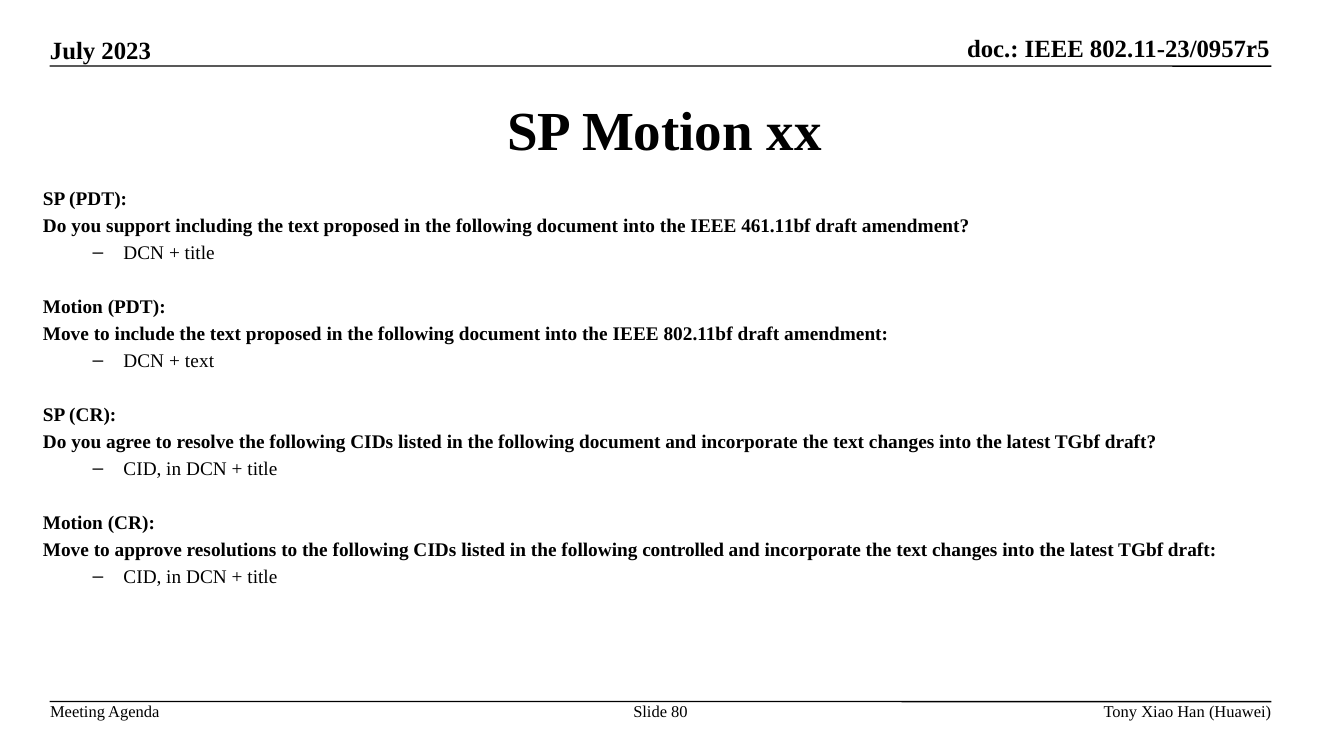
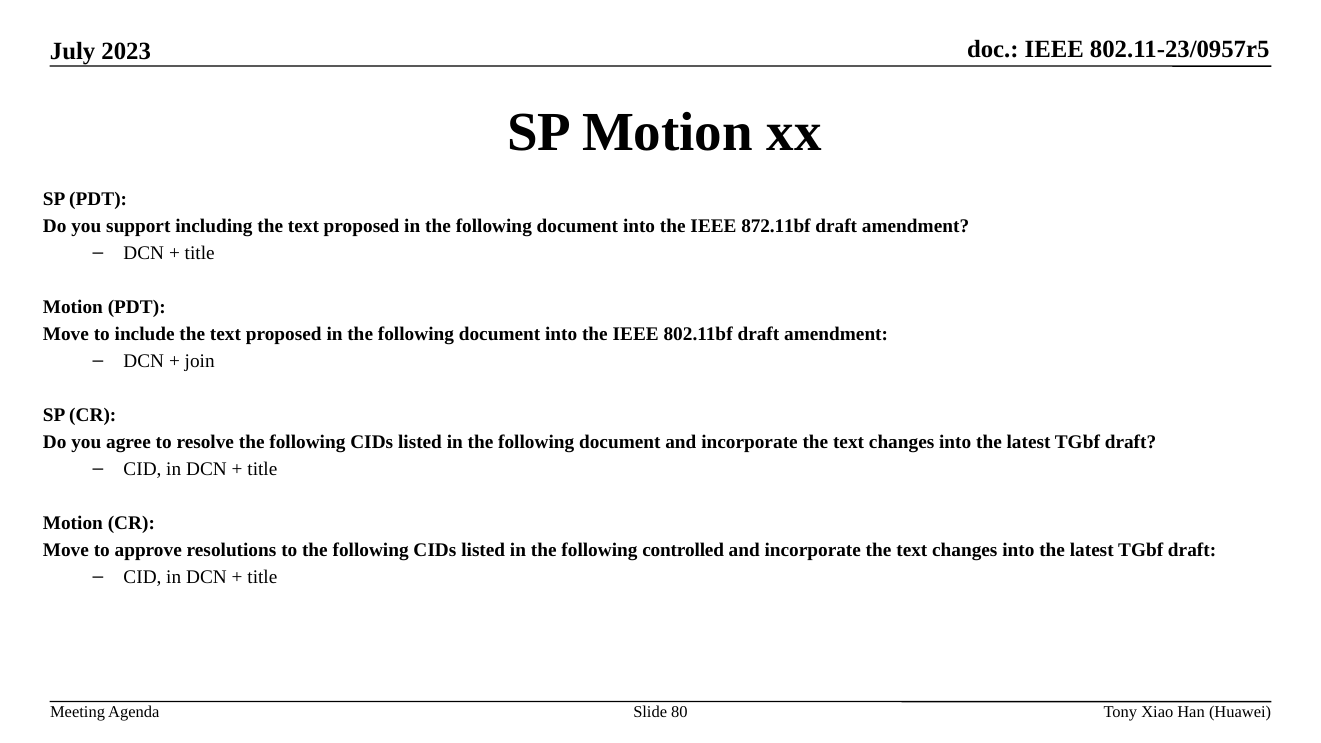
461.11bf: 461.11bf -> 872.11bf (776, 227)
text: text -> join (200, 361)
